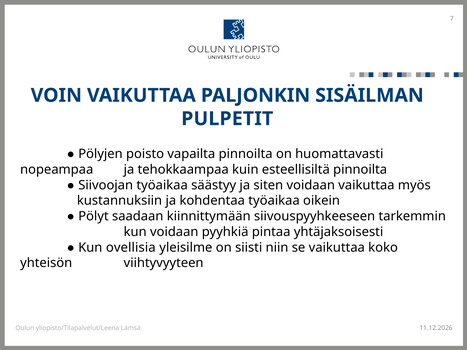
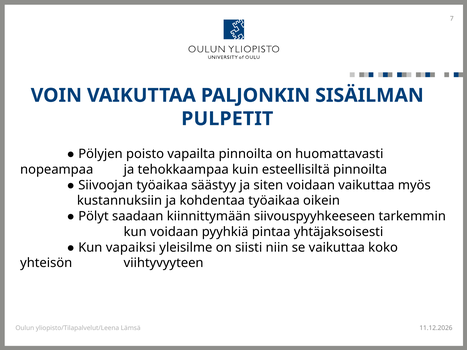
ovellisia: ovellisia -> vapaiksi (131, 248)
